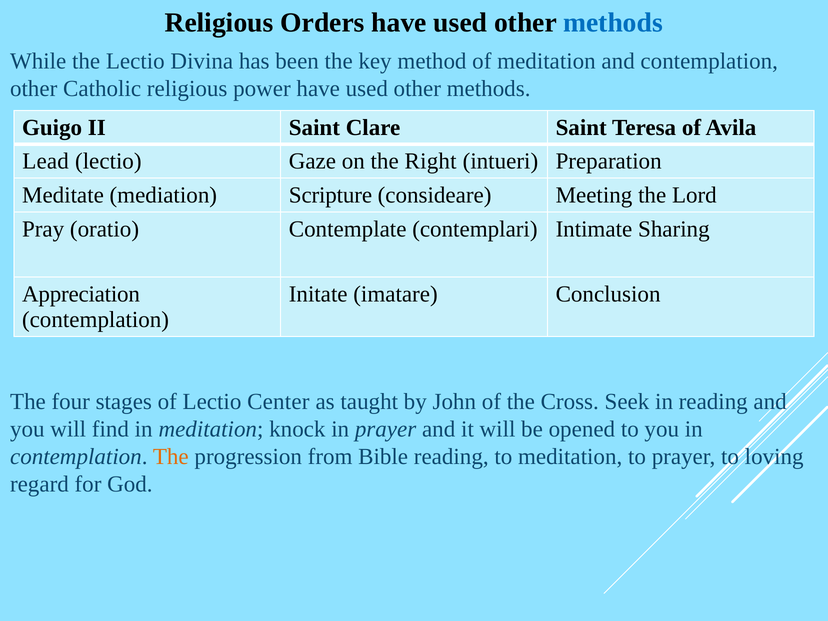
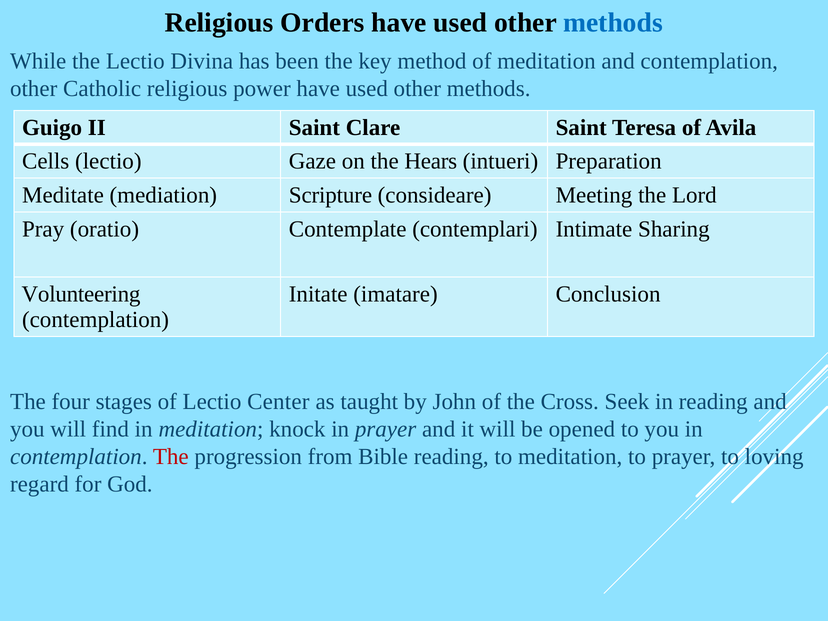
Lead: Lead -> Cells (46, 161)
Right: Right -> Hears (431, 161)
Appreciation: Appreciation -> Volunteering (81, 294)
The colour: orange -> red (171, 457)
